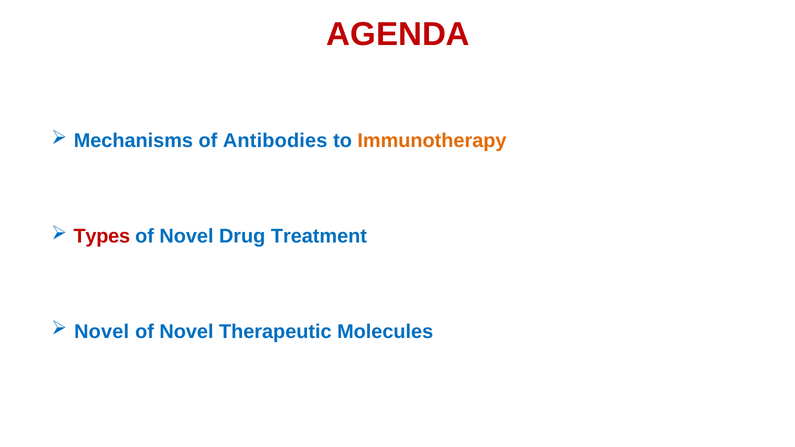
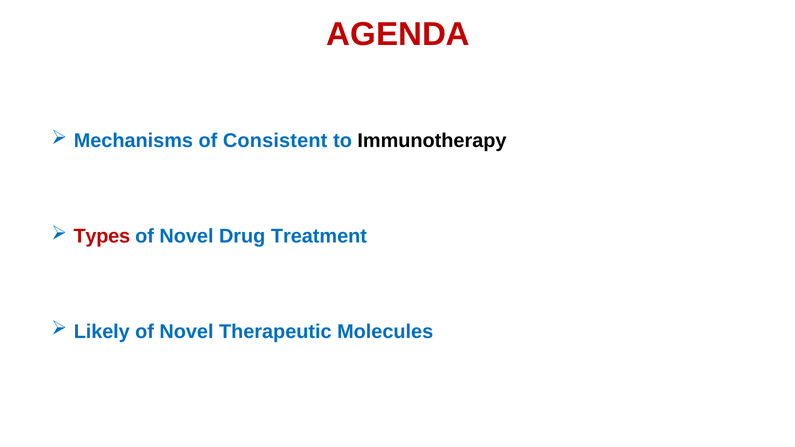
Antibodies: Antibodies -> Consistent (275, 141)
Immunotherapy colour: orange -> black (432, 141)
Novel: Novel -> Likely (102, 332)
